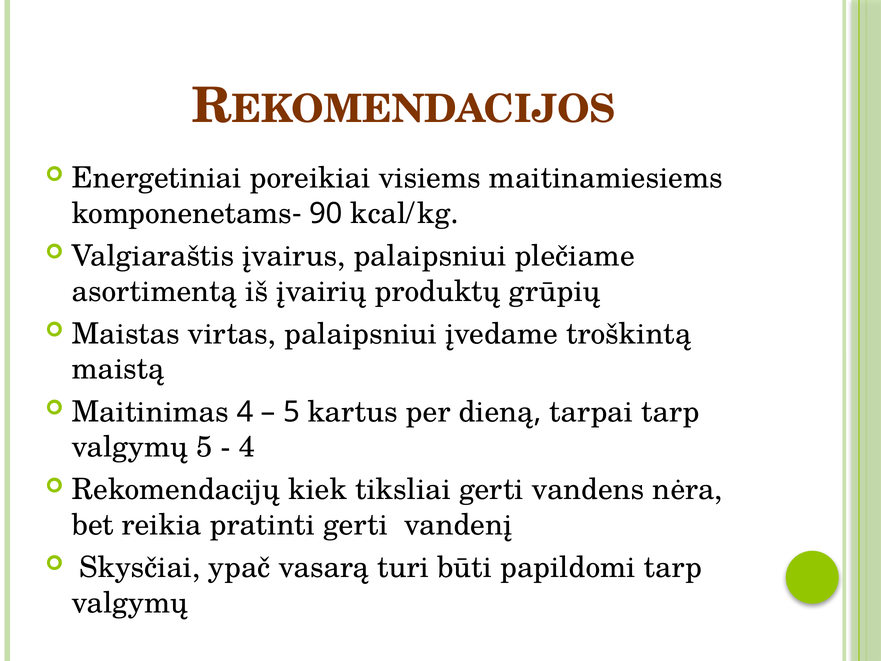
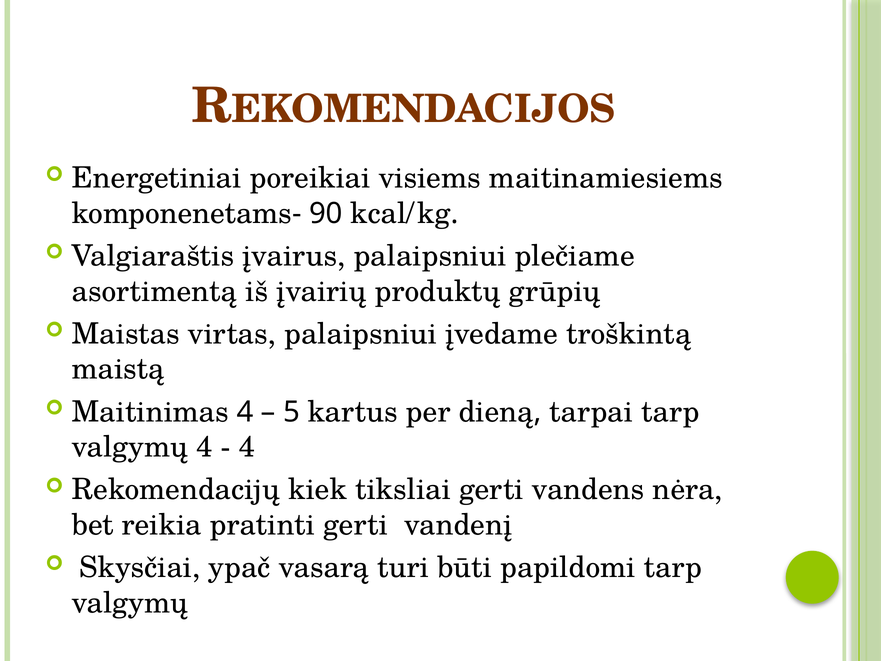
valgymų 5: 5 -> 4 (204, 447)
